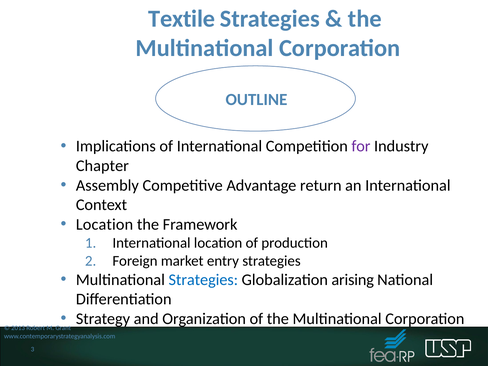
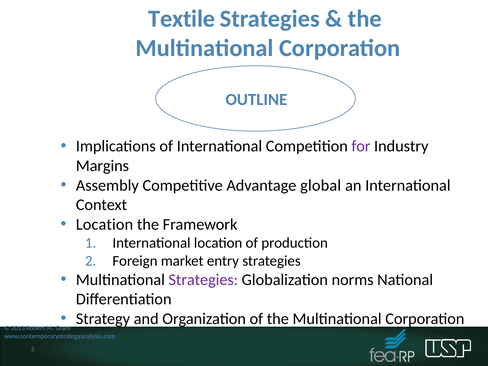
Chapter: Chapter -> Margins (102, 166)
return: return -> global (321, 185)
Strategies colour: blue -> purple (203, 280)
arising: arising -> norms (353, 280)
